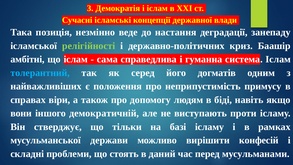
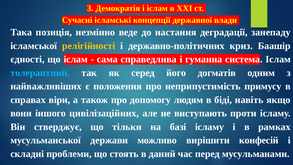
релігійності colour: light green -> yellow (89, 46)
амбітні: амбітні -> єдності (27, 59)
демократичній: демократичній -> цивілізаційних (104, 113)
